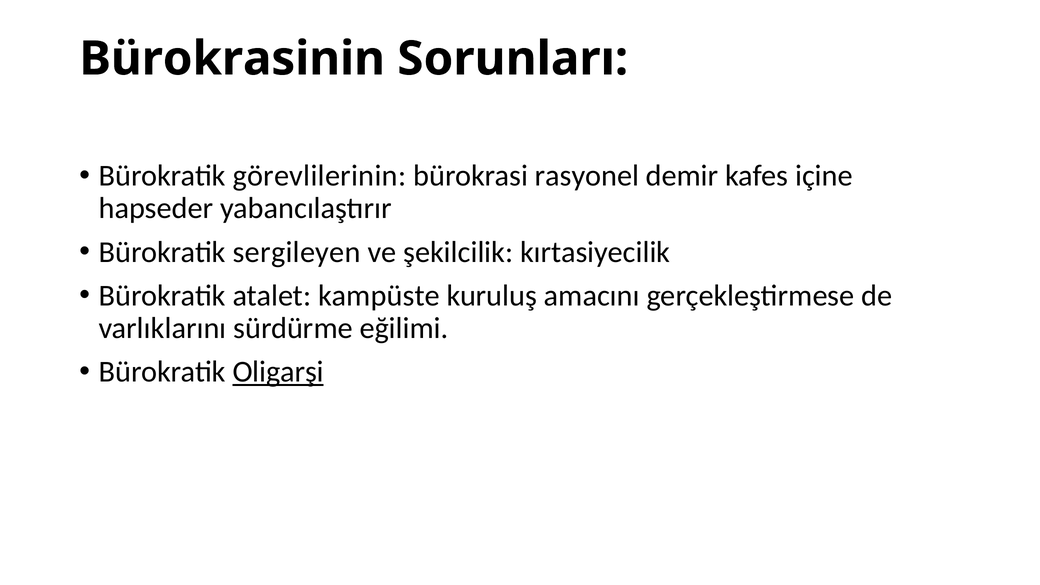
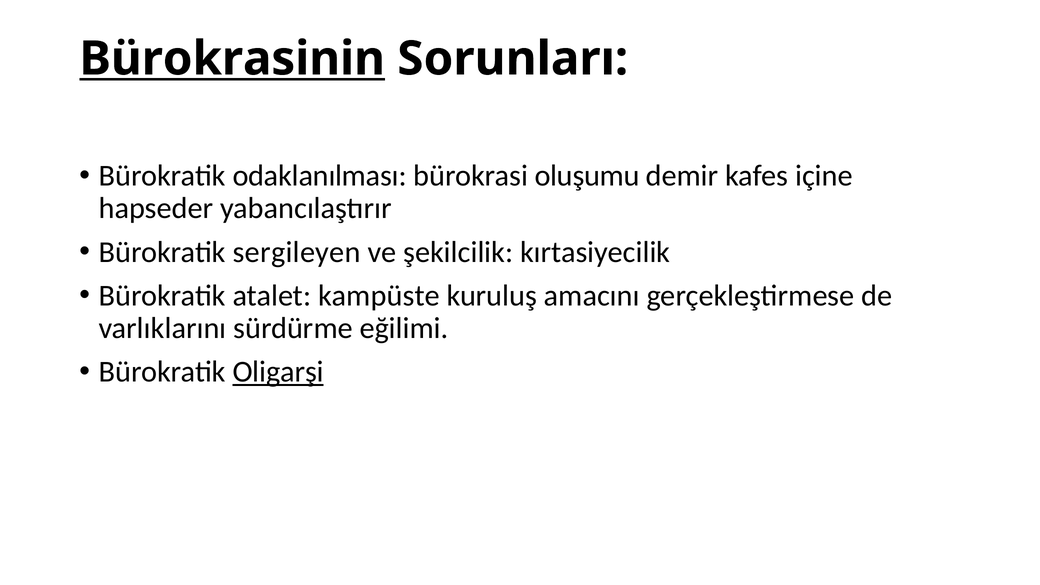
Bürokrasinin underline: none -> present (232, 59)
görevlilerinin: görevlilerinin -> odaklanılması (320, 176)
rasyonel: rasyonel -> oluşumu (587, 176)
